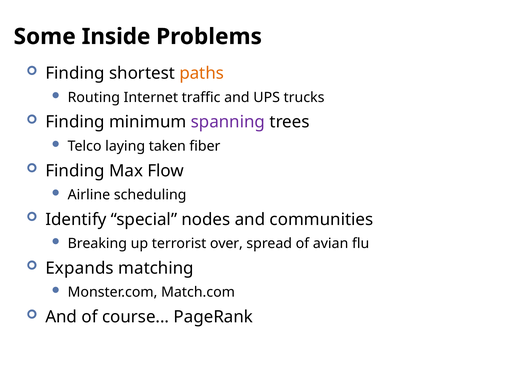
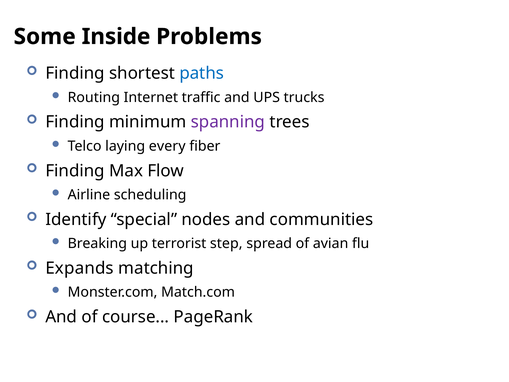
paths colour: orange -> blue (202, 73)
taken: taken -> every (167, 146)
over: over -> step (226, 243)
